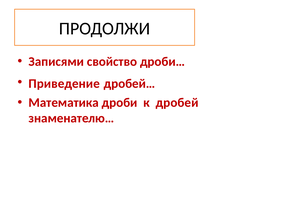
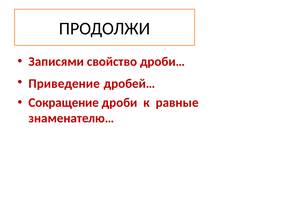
Математика: Математика -> Сокращение (64, 102)
дробей: дробей -> равные (177, 102)
